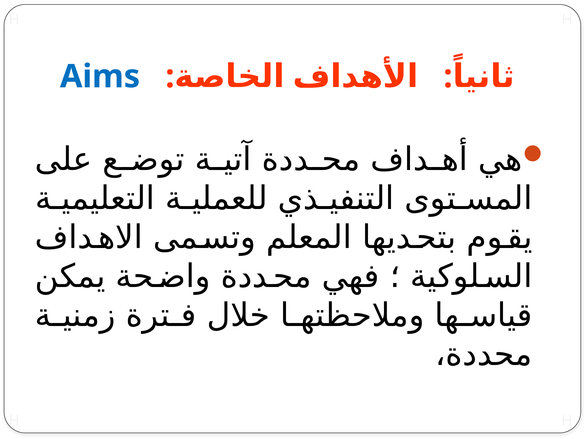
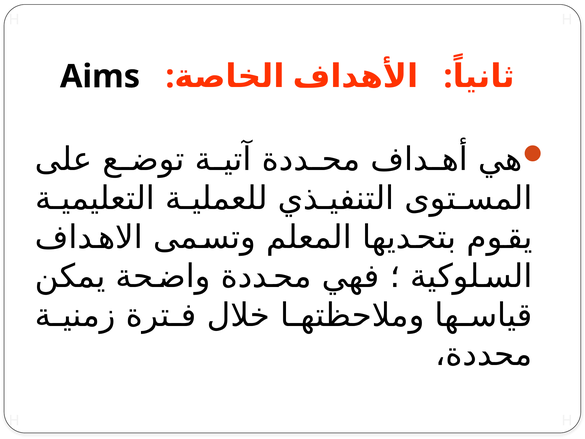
Aims colour: blue -> black (100, 76)
